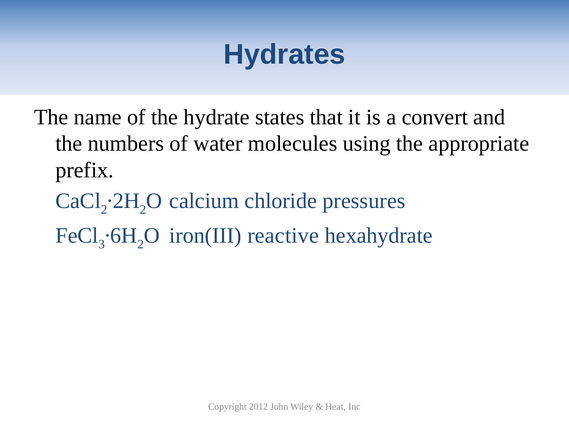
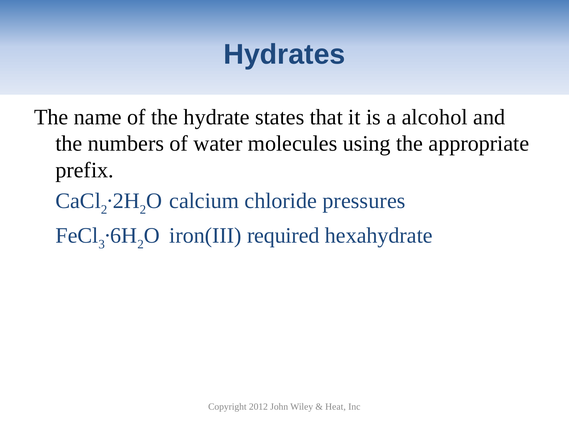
convert: convert -> alcohol (435, 117)
reactive: reactive -> required (283, 236)
